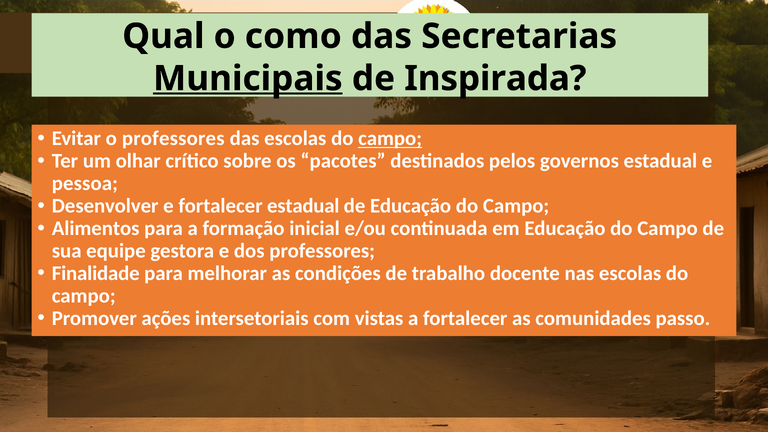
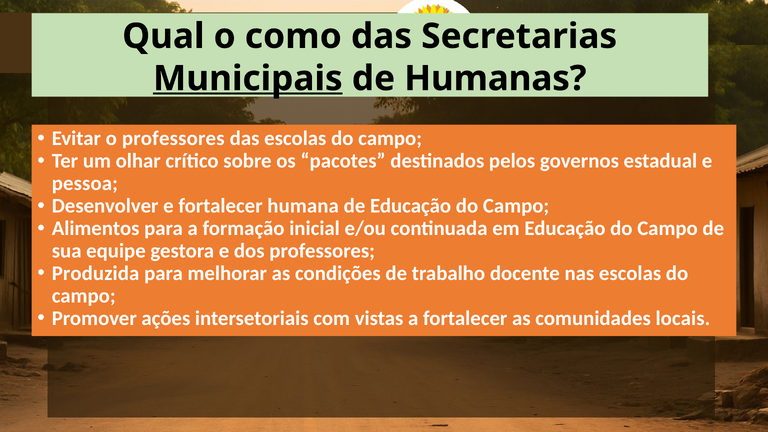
Inspirada: Inspirada -> Humanas (495, 79)
campo underline: present -> none (390, 139)
fortalecer estadual: estadual -> humana (303, 206)
Finalidade: Finalidade -> Produzida (96, 273)
passo: passo -> locais (683, 318)
